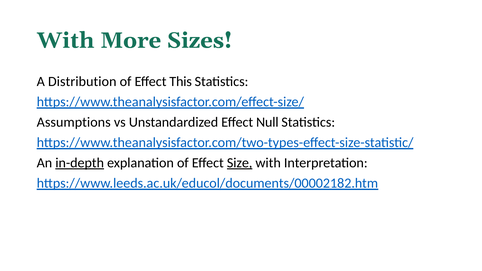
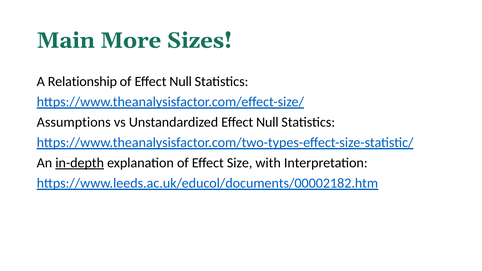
With: With -> Main (66, 40)
Distribution: Distribution -> Relationship (82, 81)
of Effect This: This -> Null (181, 81)
Size underline: present -> none (240, 163)
